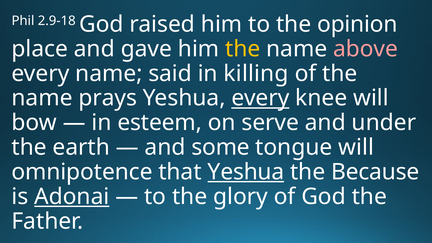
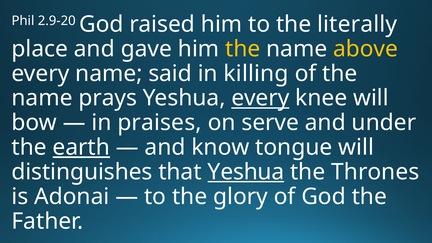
2.9-18: 2.9-18 -> 2.9-20 (57, 21)
opinion: opinion -> literally (357, 24)
above colour: pink -> yellow (366, 49)
esteem: esteem -> praises (159, 123)
earth underline: none -> present (81, 147)
some: some -> know (220, 147)
omnipotence: omnipotence -> distinguishes (82, 172)
Because: Because -> Thrones (375, 172)
Adonai underline: present -> none (72, 197)
